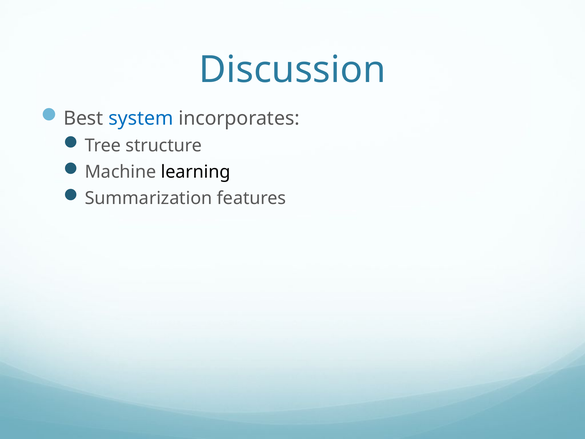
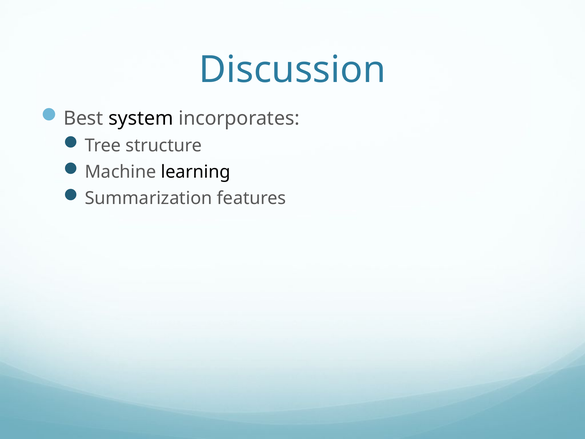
system colour: blue -> black (141, 118)
